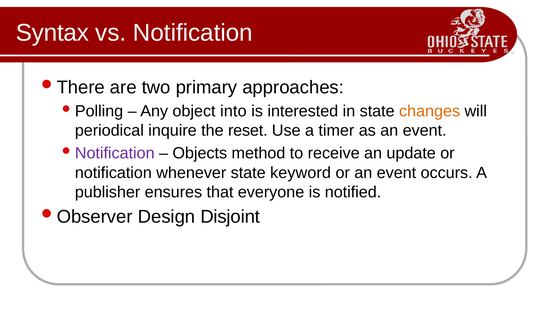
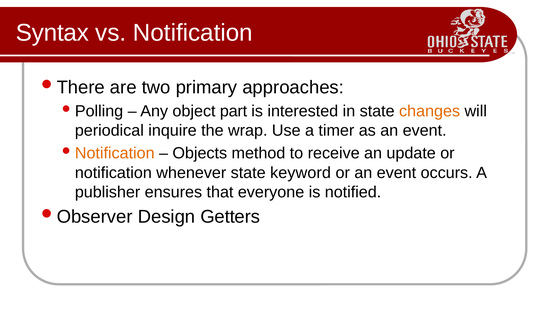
into: into -> part (234, 111)
reset: reset -> wrap (248, 130)
Notification colour: purple -> orange (115, 153)
Disjoint: Disjoint -> Getters (230, 217)
